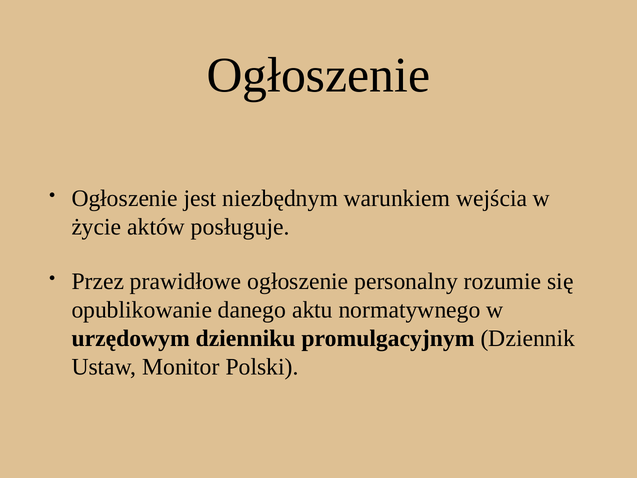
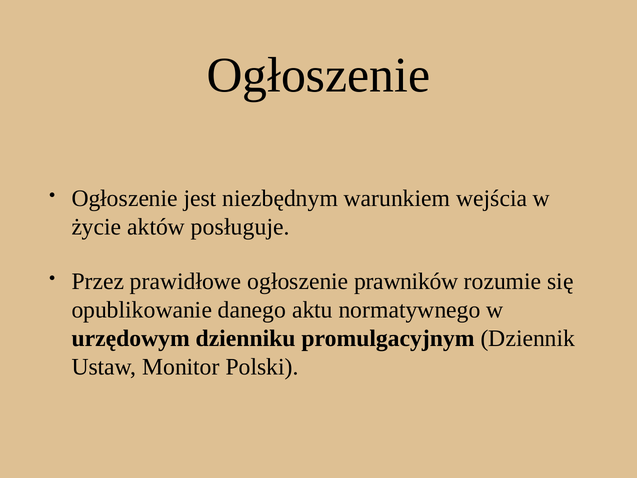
personalny: personalny -> prawników (406, 281)
